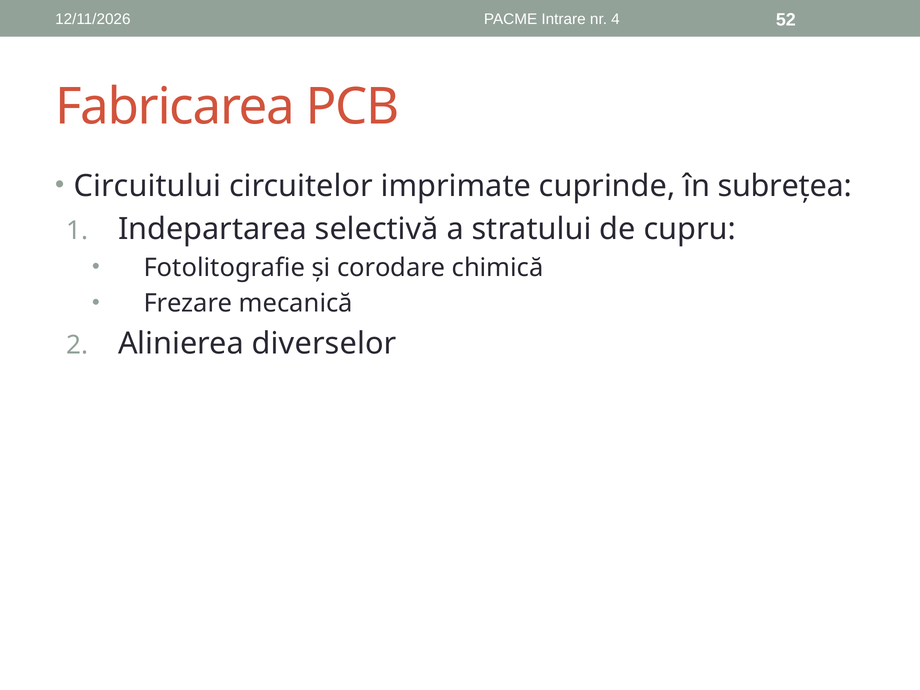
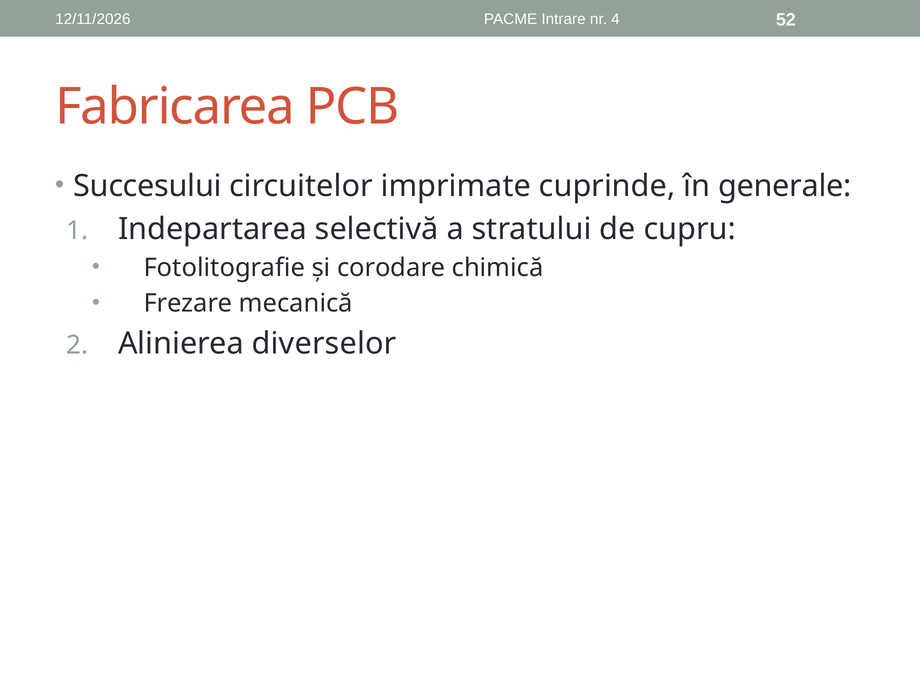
Circuitului: Circuitului -> Succesului (148, 186)
subrețea: subrețea -> generale (785, 186)
